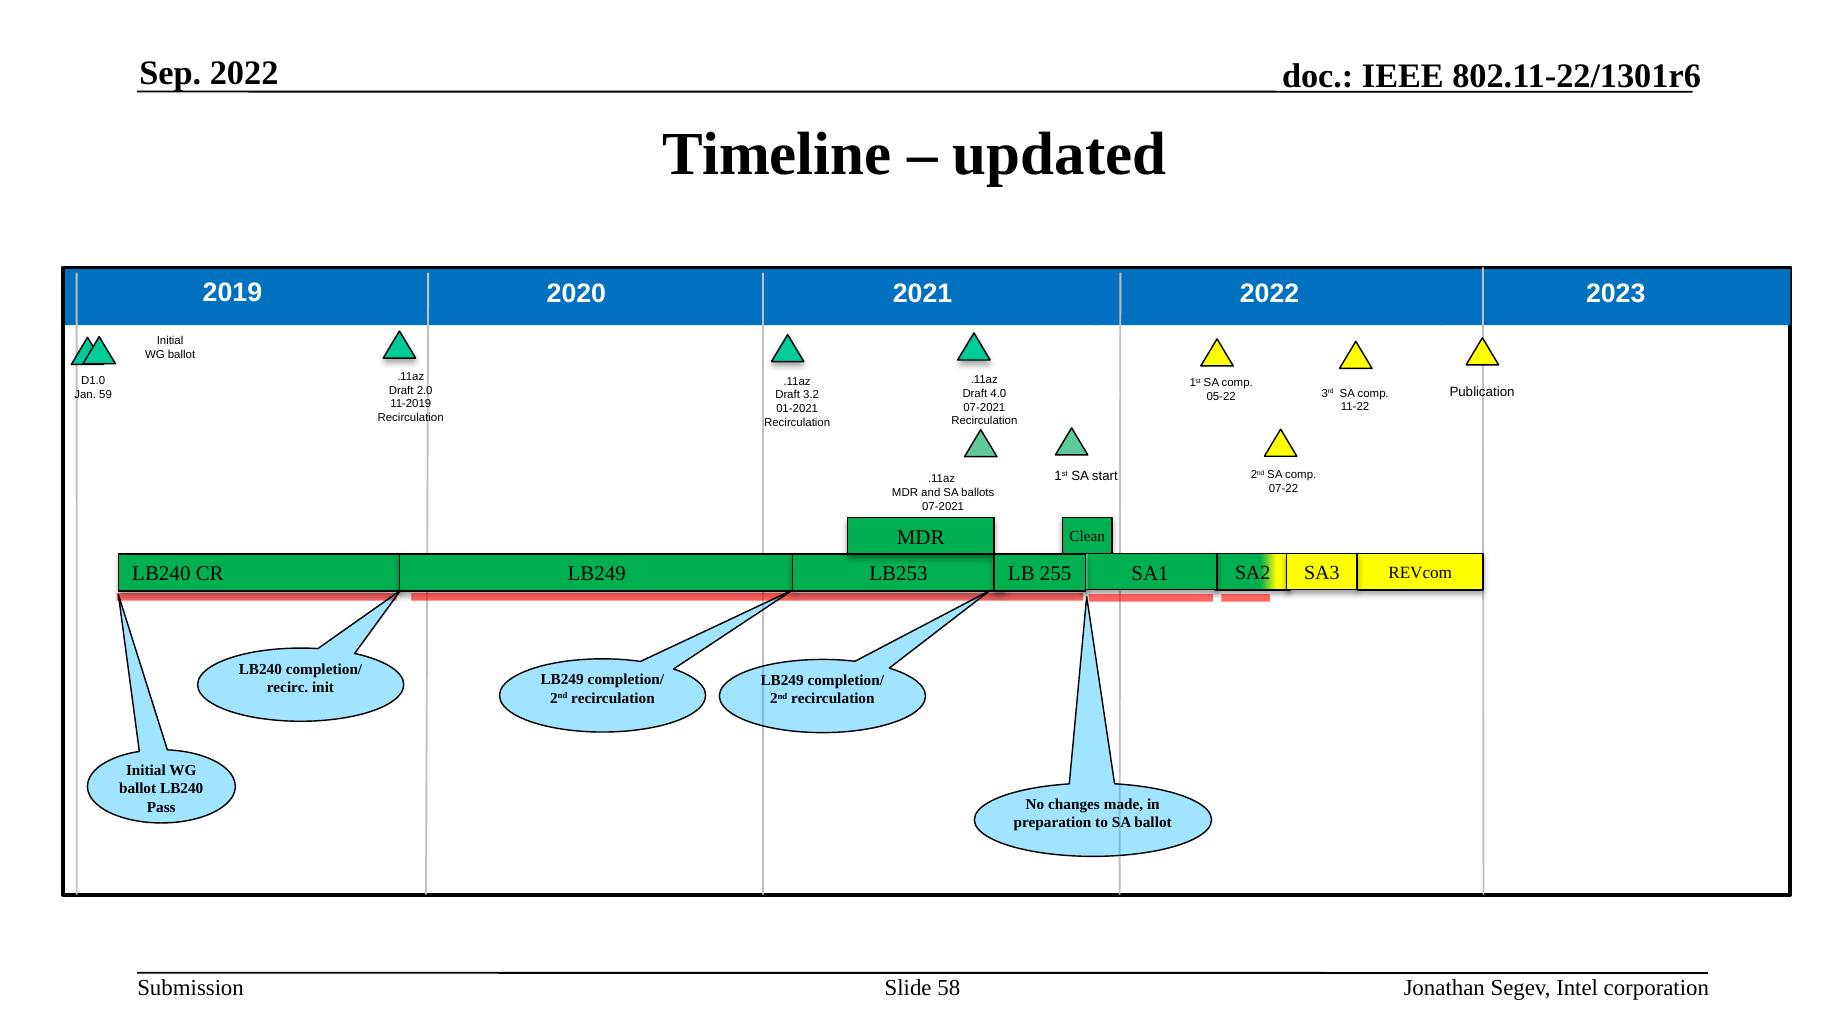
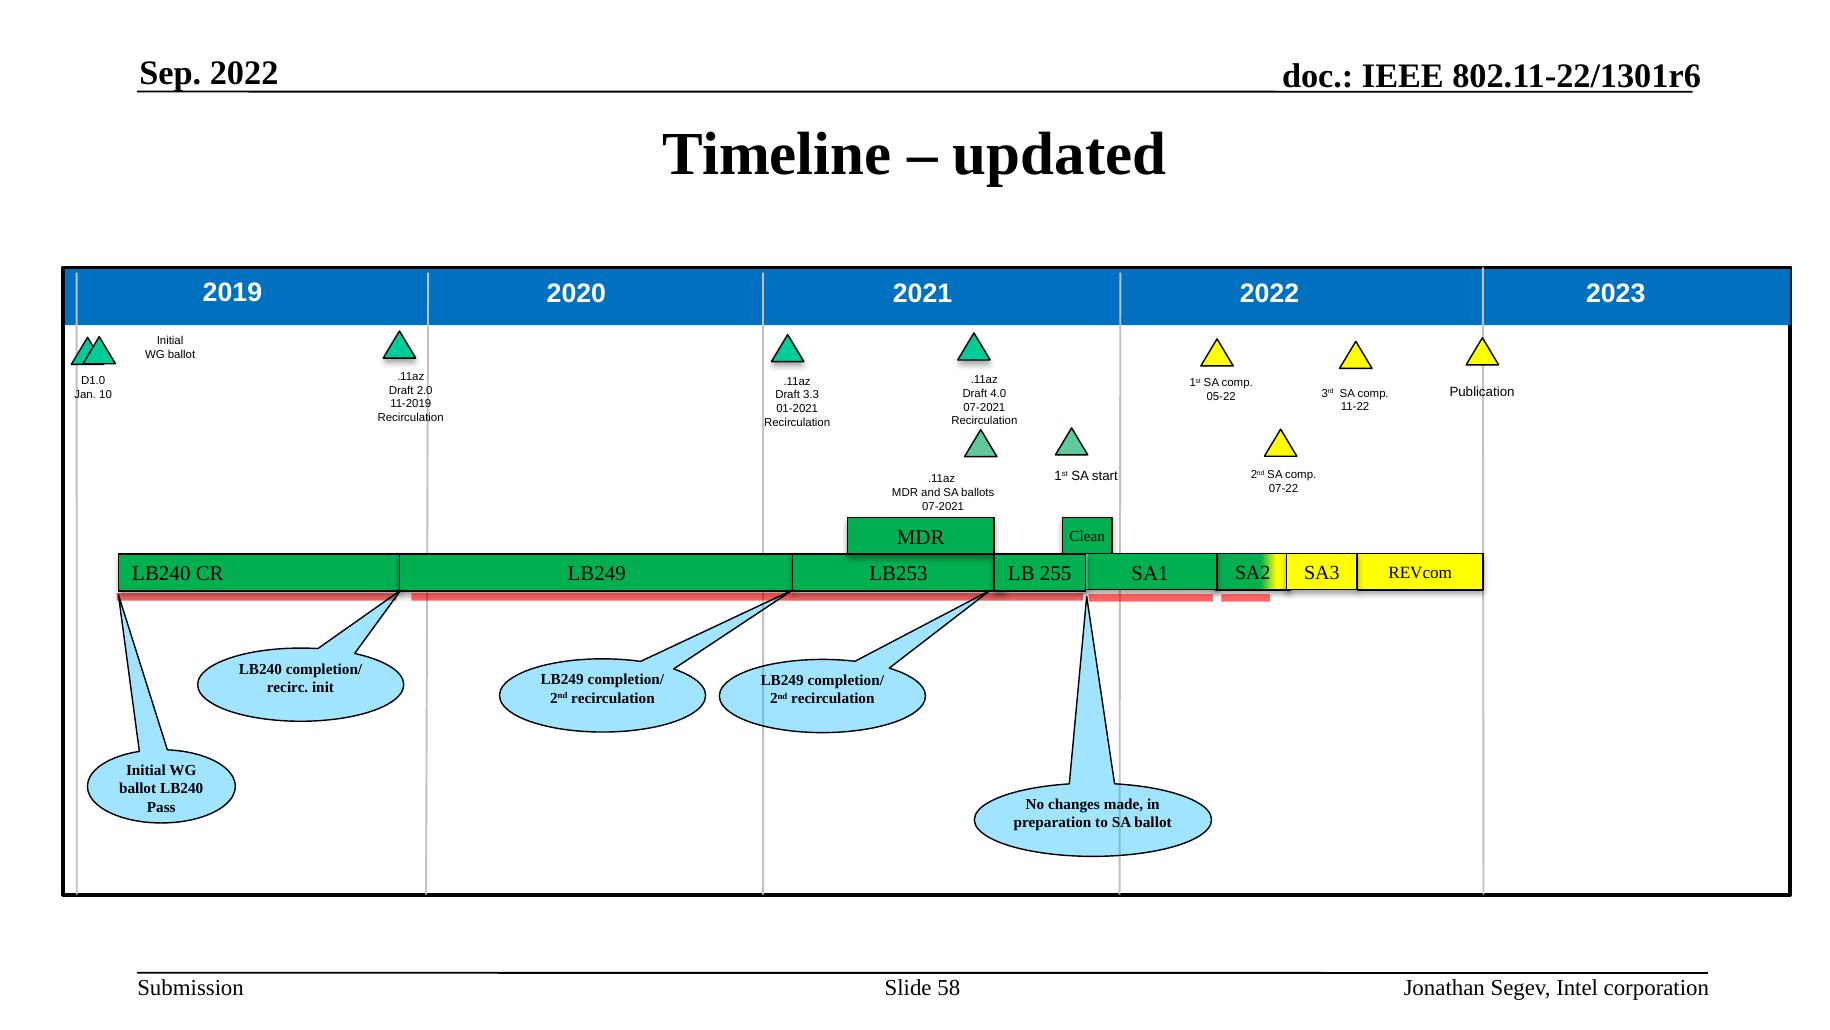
59: 59 -> 10 (106, 395)
3.2: 3.2 -> 3.3 (811, 395)
